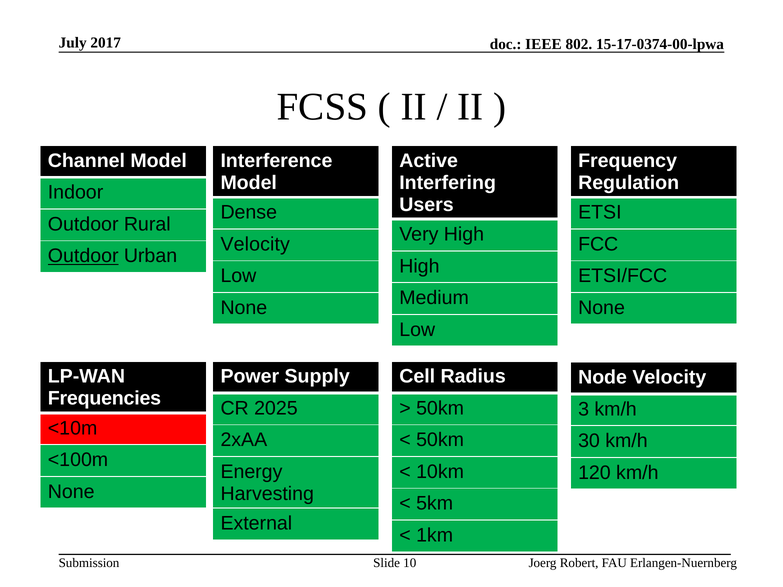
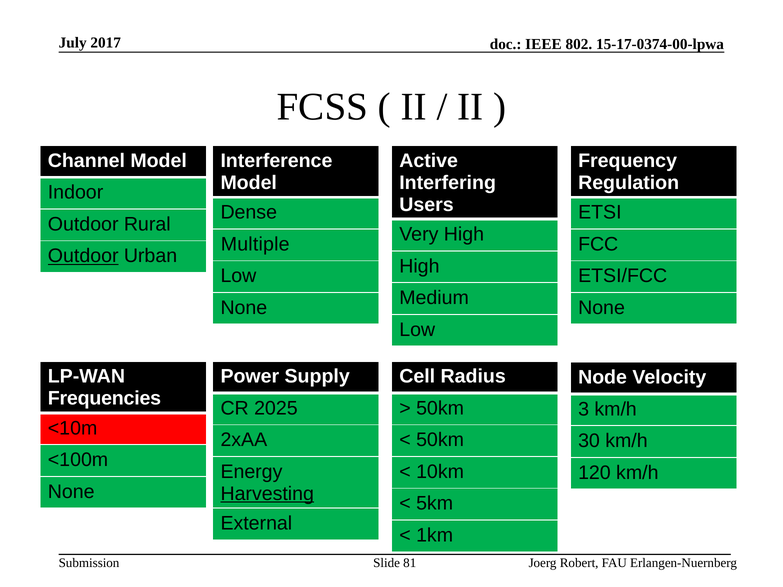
Velocity: Velocity -> Multiple (255, 244)
Harvesting underline: none -> present (267, 494)
10: 10 -> 81 (410, 563)
